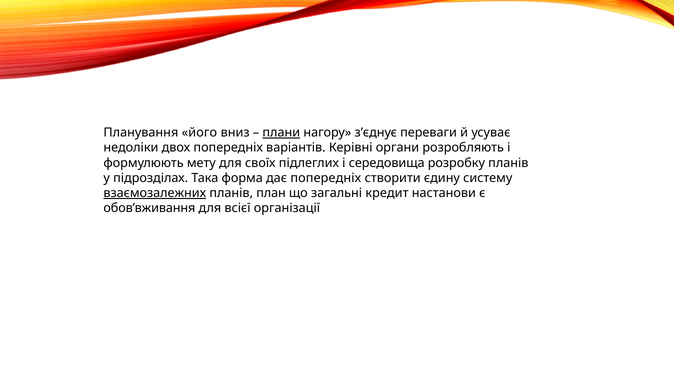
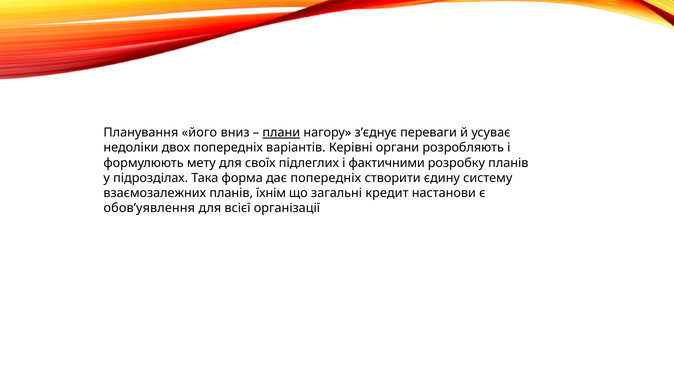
середовища: середовища -> фактичними (387, 163)
взаємозалежних underline: present -> none (155, 193)
план: план -> їхнім (271, 193)
обов’вживання: обов’вживання -> обов’уявлення (149, 208)
